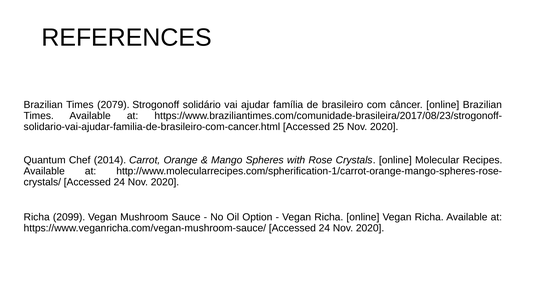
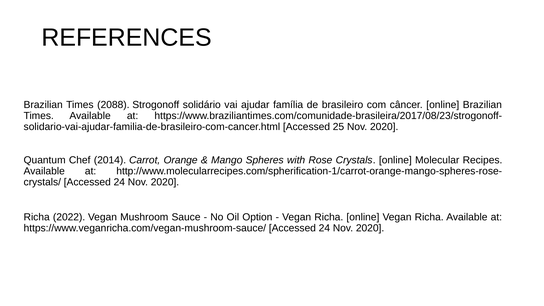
2079: 2079 -> 2088 (113, 105)
2099: 2099 -> 2022 (69, 217)
